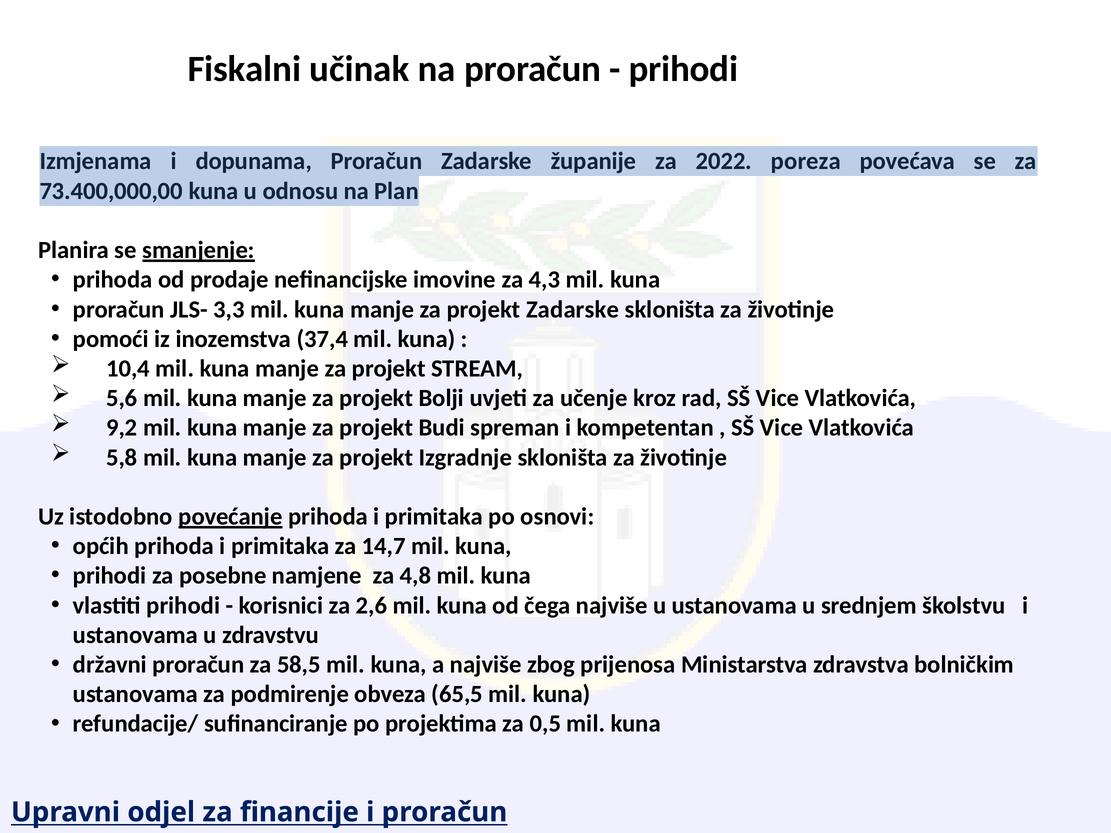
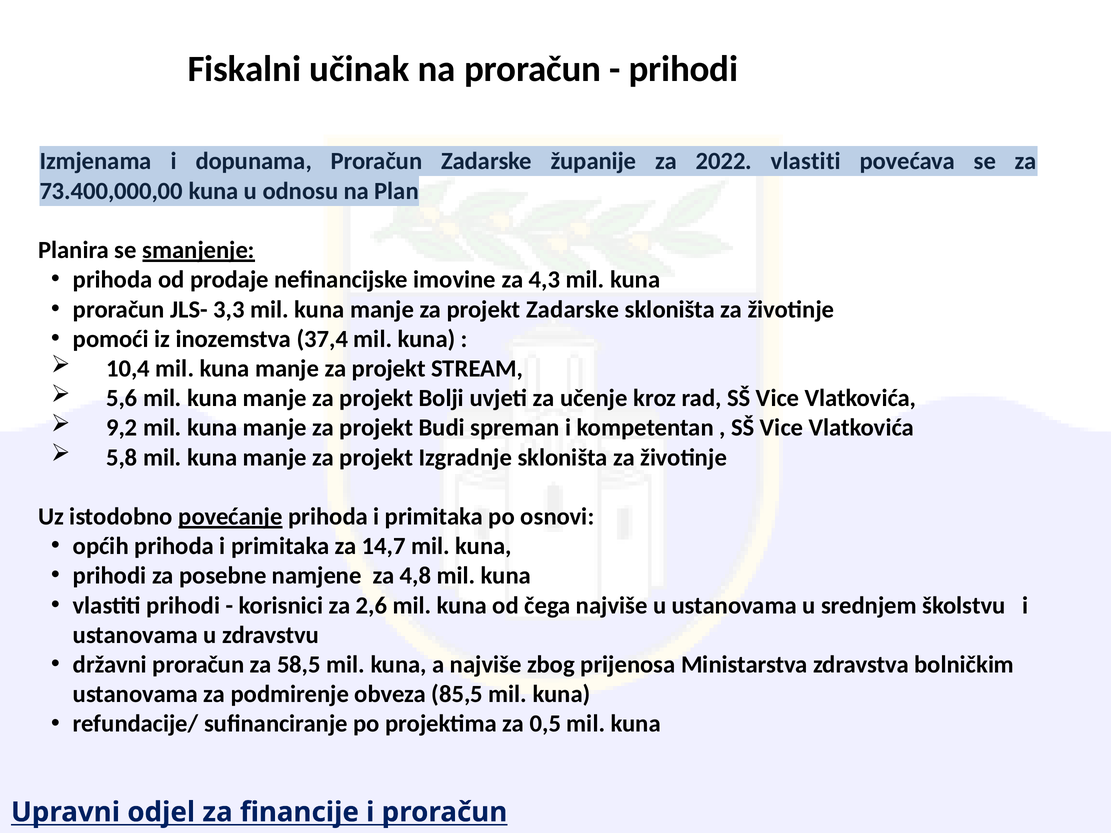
2022 poreza: poreza -> vlastiti (806, 161)
65,5: 65,5 -> 85,5 (457, 694)
